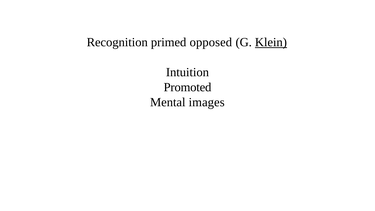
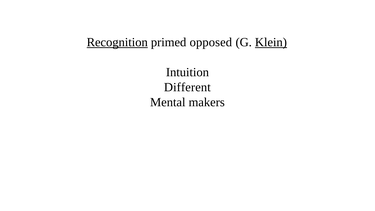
Recognition underline: none -> present (117, 42)
Promoted: Promoted -> Different (187, 87)
images: images -> makers (207, 102)
